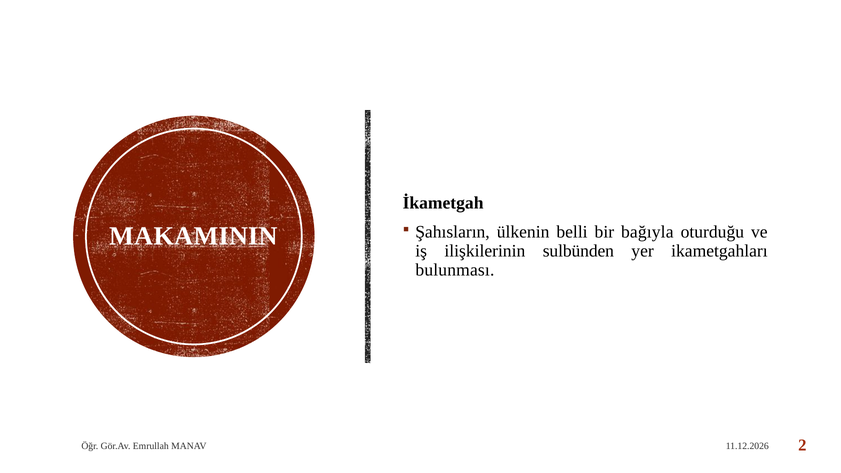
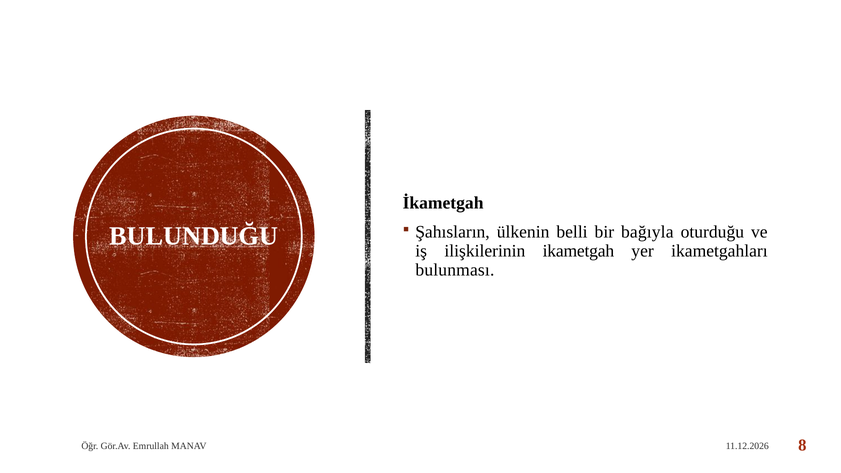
MAKAMININ: MAKAMININ -> BULUNDUĞU (194, 236)
sulbünden: sulbünden -> ikametgah (578, 251)
2: 2 -> 8 (802, 445)
